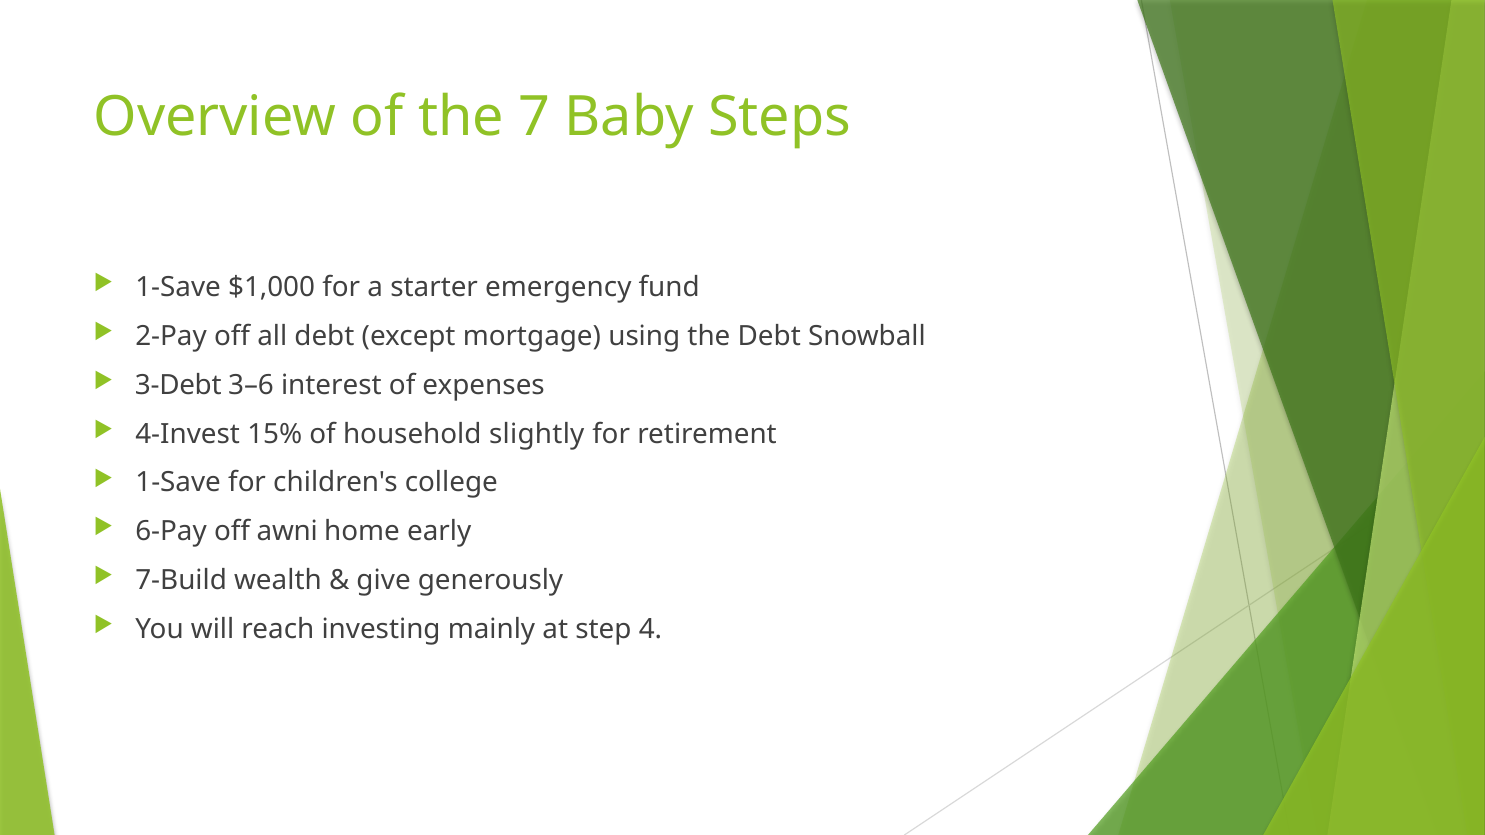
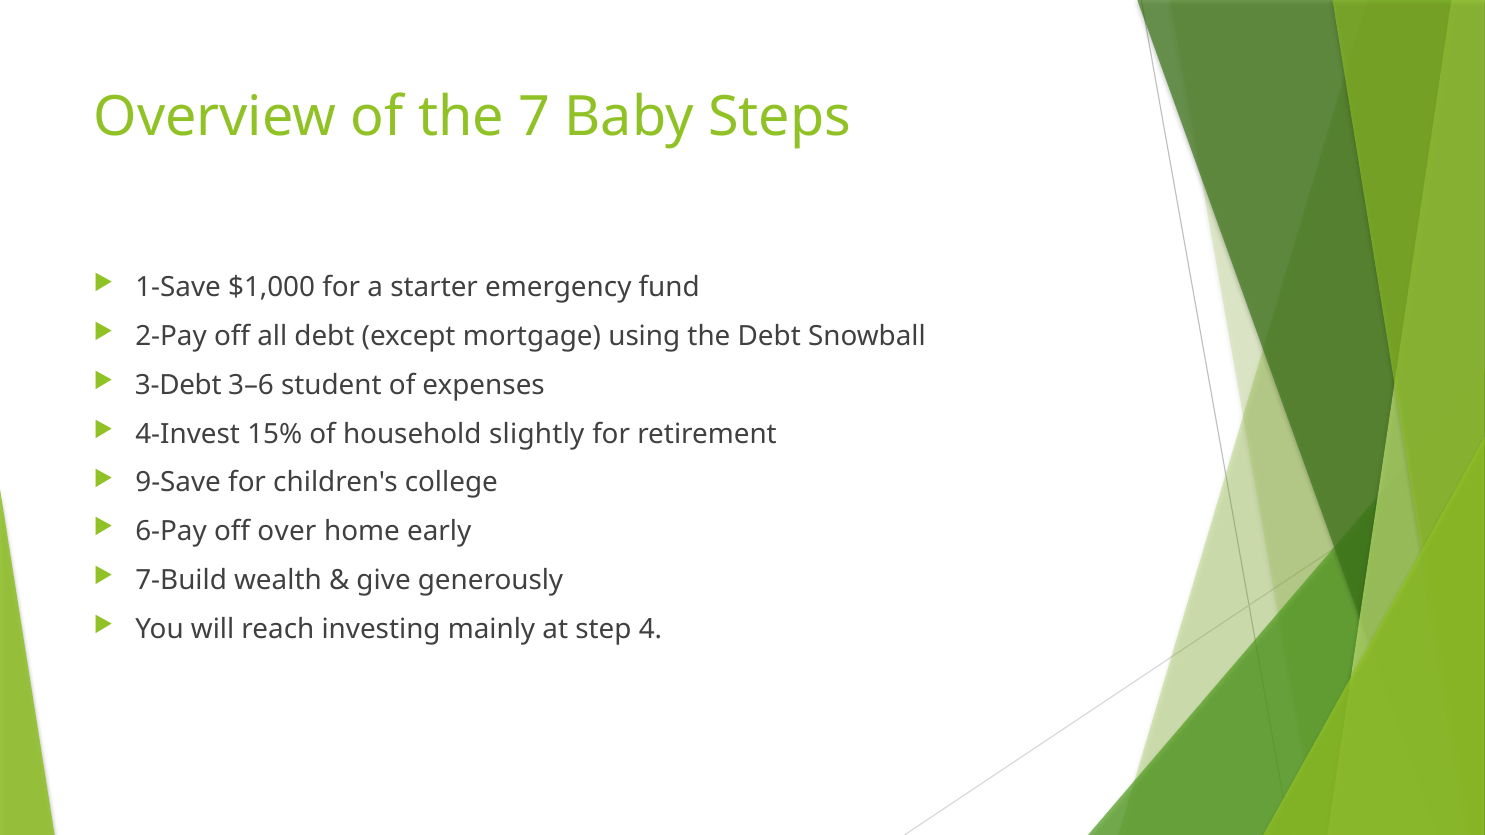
interest: interest -> student (331, 385)
1-Save: 1-Save -> 9-Save (178, 483)
awni: awni -> over (287, 532)
